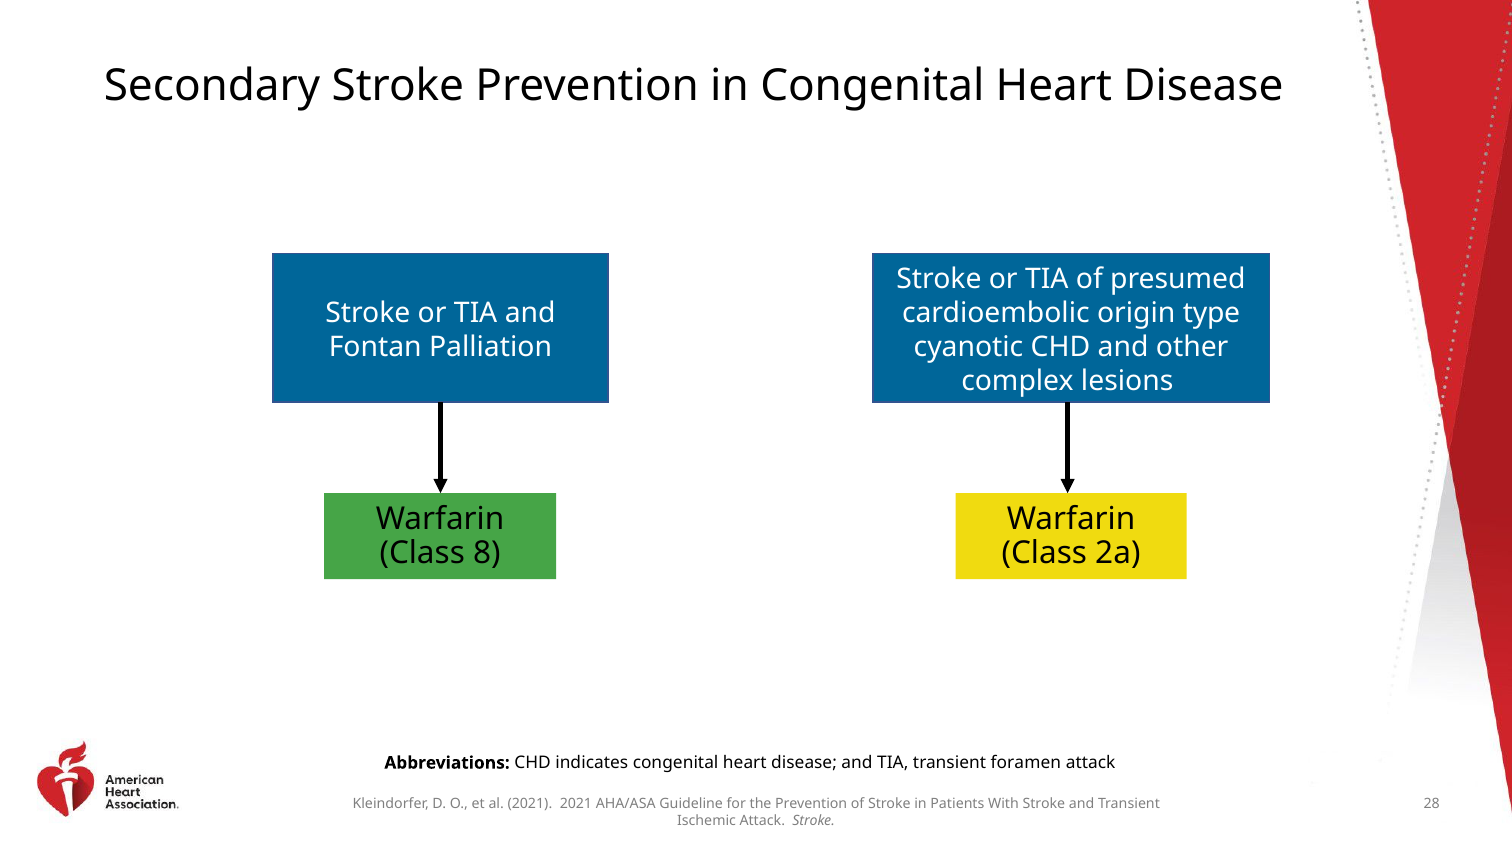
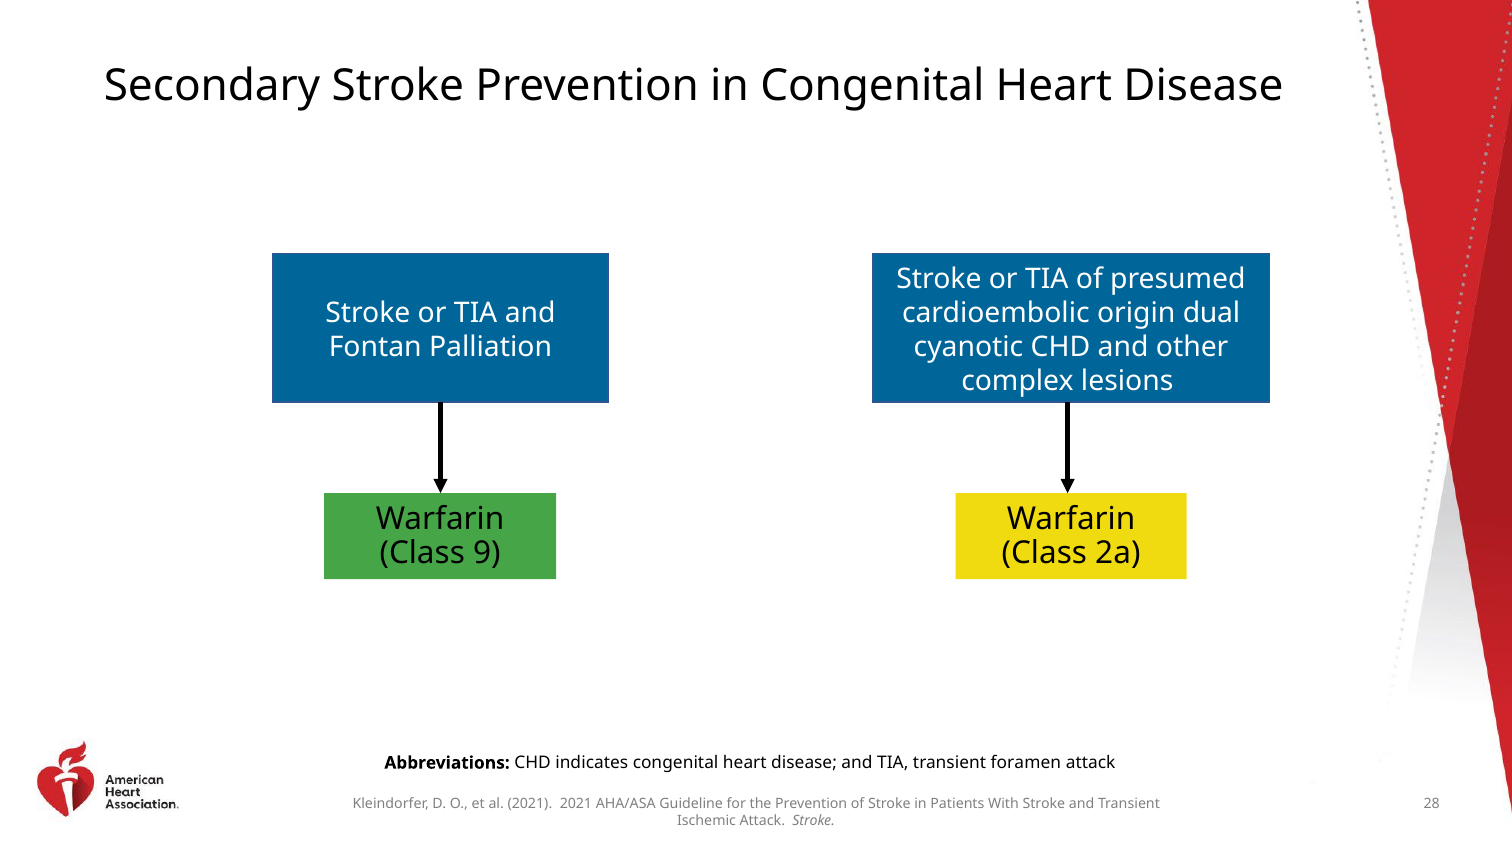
type: type -> dual (1212, 313)
8: 8 -> 9 (487, 553)
